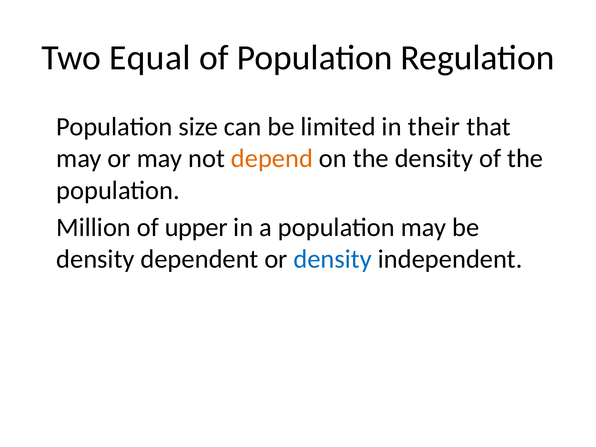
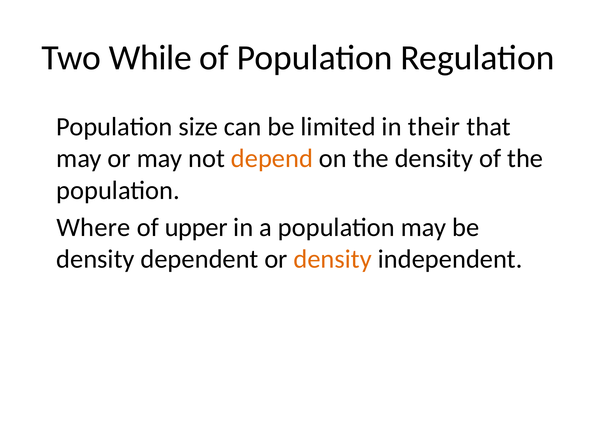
Equal: Equal -> While (150, 58)
Million: Million -> Where (93, 227)
density colour: blue -> orange (333, 259)
